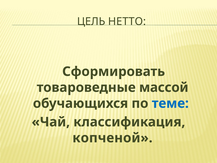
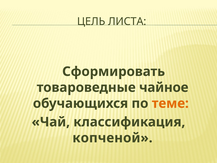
НЕТТО: НЕТТО -> ЛИСТА (127, 22)
массой: массой -> чайное (164, 87)
теме colour: blue -> orange (170, 103)
